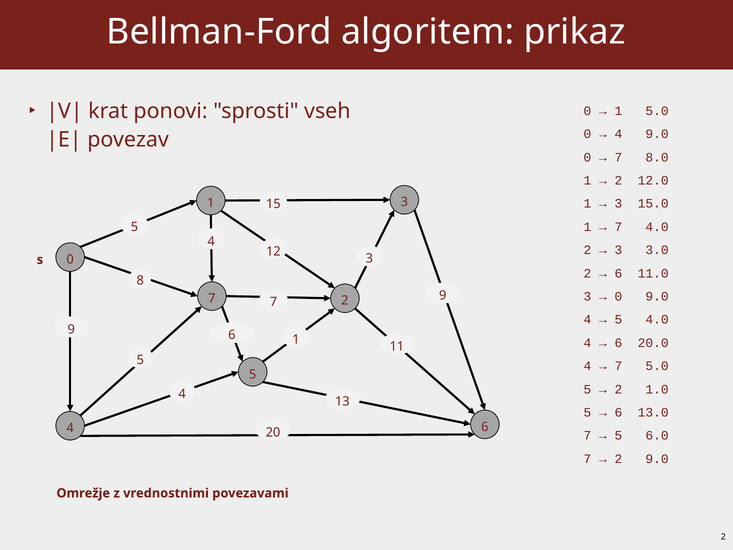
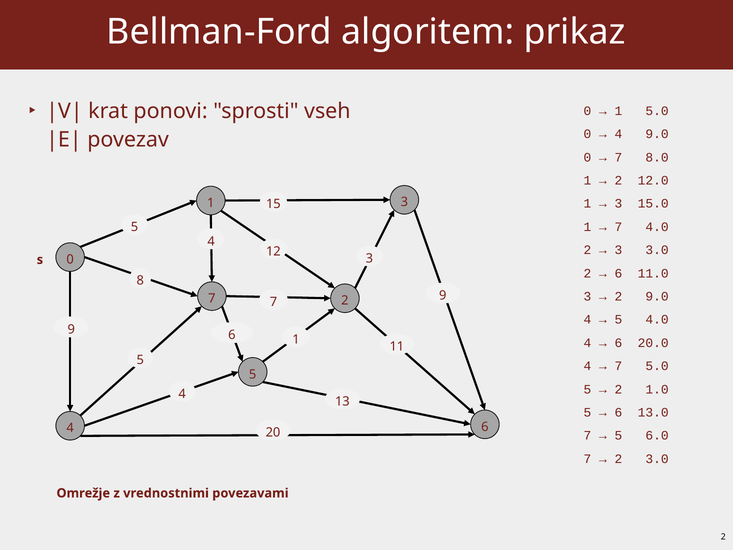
0: 0 -> 2 (618, 296)
2 9.0: 9.0 -> 3.0 (657, 459)
